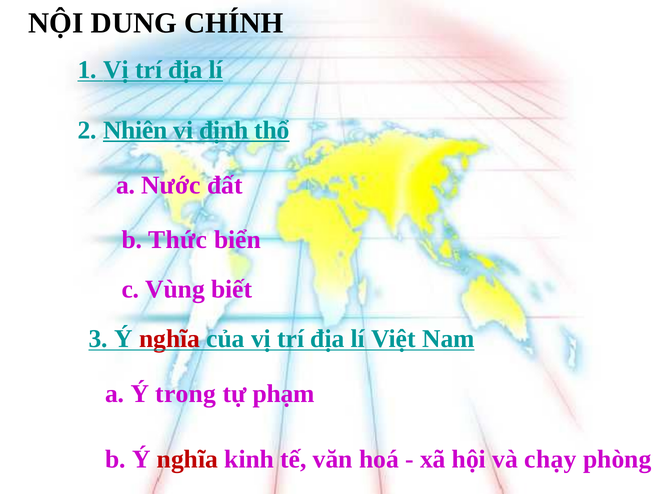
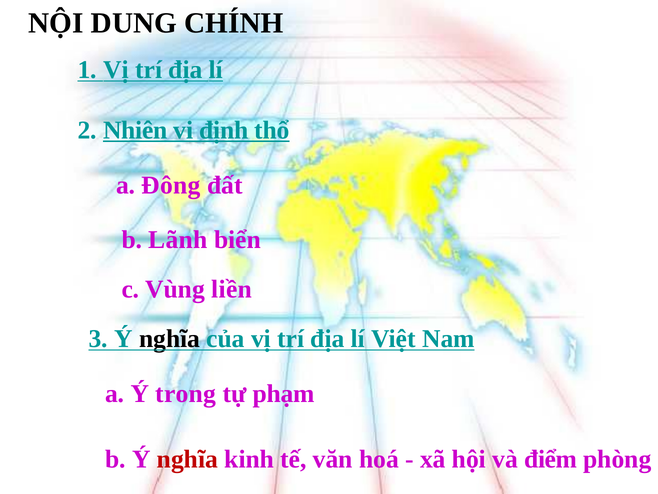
Nước: Nước -> Đông (171, 185)
Thức: Thức -> Lãnh (178, 240)
biết: biết -> liền (232, 289)
nghĩa colour: red -> black (170, 338)
chạy: chạy -> điểm (551, 459)
